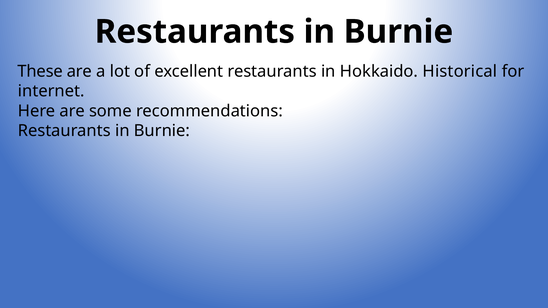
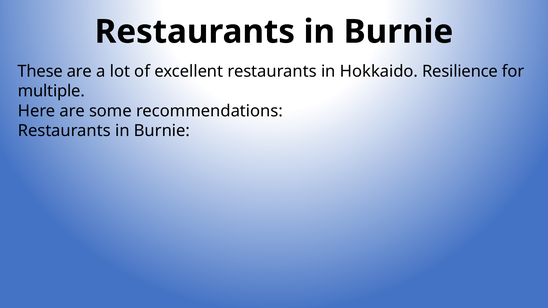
Historical: Historical -> Resilience (460, 71)
internet: internet -> multiple (51, 91)
